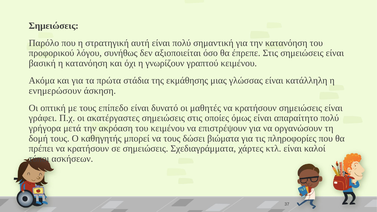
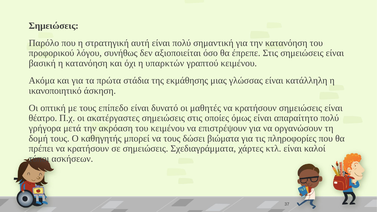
γνωρίζουν: γνωρίζουν -> υπαρκτών (165, 63)
ενημερώσουν: ενημερώσουν -> ικανοποιητικό (55, 91)
γράφει: γράφει -> θέατρο (43, 118)
